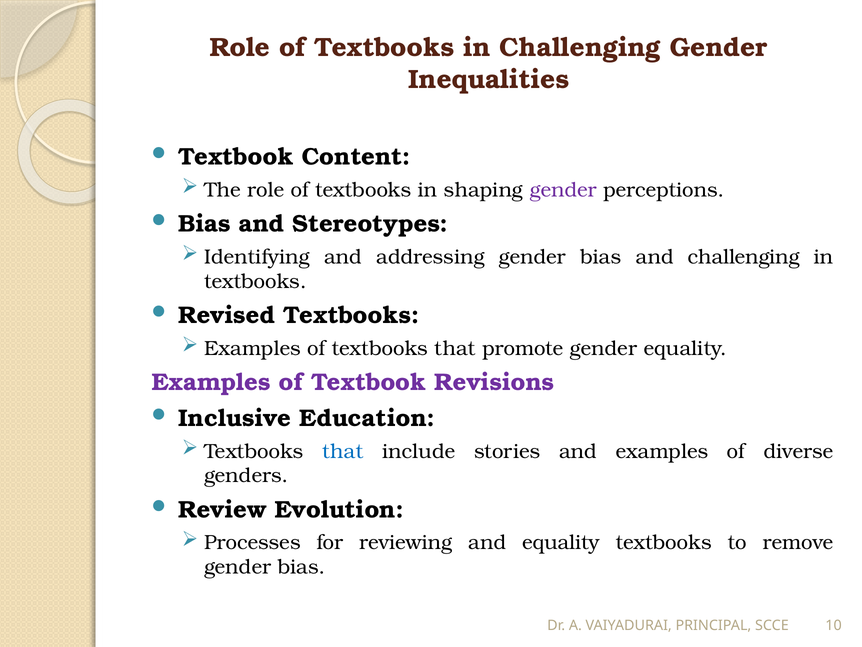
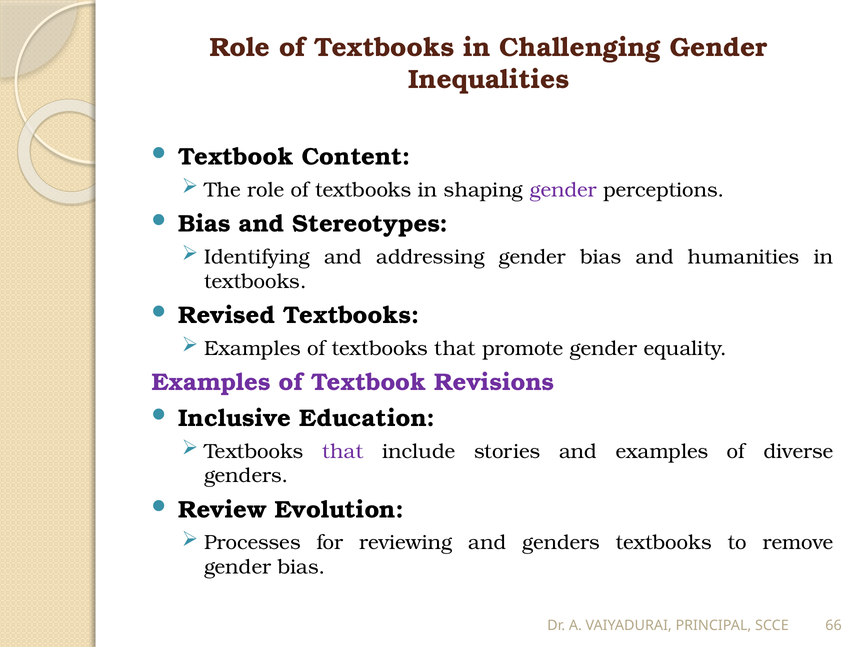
and challenging: challenging -> humanities (744, 257)
that colour: blue -> purple (343, 451)
and equality: equality -> genders (561, 542)
10: 10 -> 66 (834, 625)
